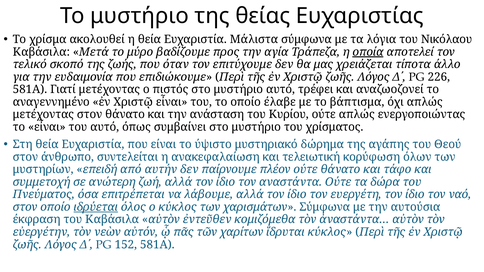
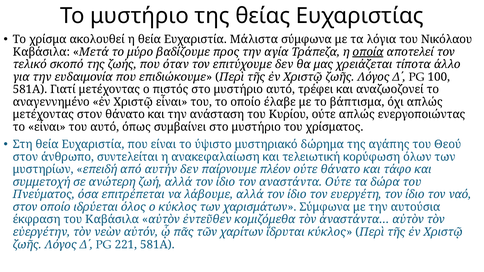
226: 226 -> 100 (439, 77)
ιδρύεται underline: present -> none (96, 207)
152: 152 -> 221 (126, 245)
